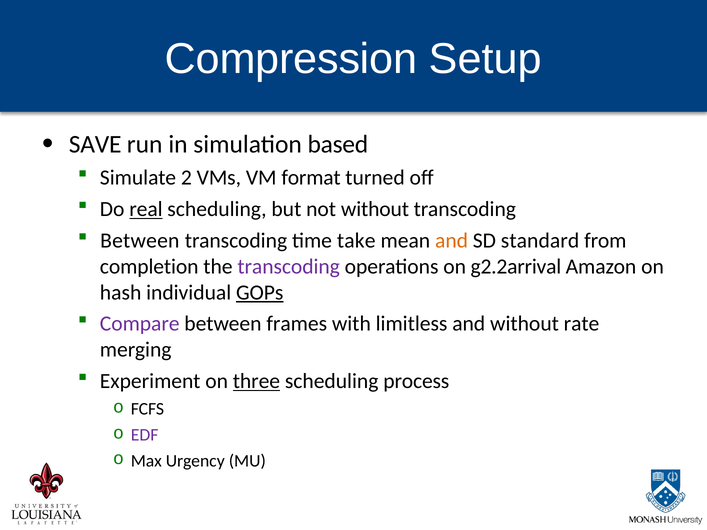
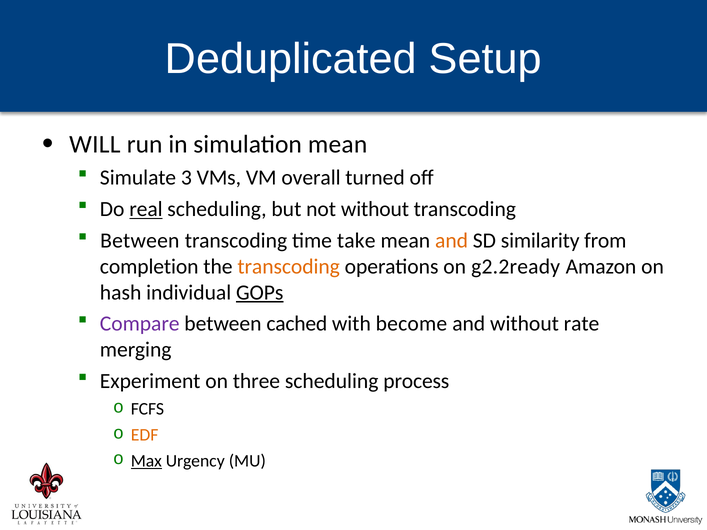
Compression: Compression -> Deduplicated (291, 59)
SAVE: SAVE -> WILL (95, 144)
simulation based: based -> mean (338, 144)
2: 2 -> 3 (186, 178)
format: format -> overall (311, 178)
standard: standard -> similarity (540, 241)
transcoding colour: purple -> orange (289, 267)
g2.2arrival: g2.2arrival -> g2.2ready (516, 267)
frames: frames -> cached (297, 324)
limitless: limitless -> become (411, 324)
three underline: present -> none (256, 381)
EDF colour: purple -> orange (145, 435)
Max underline: none -> present (146, 461)
